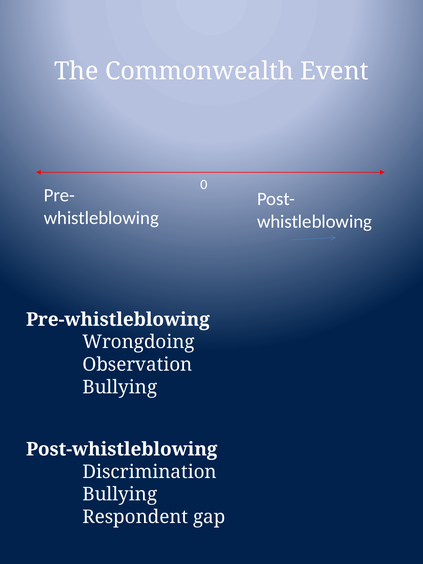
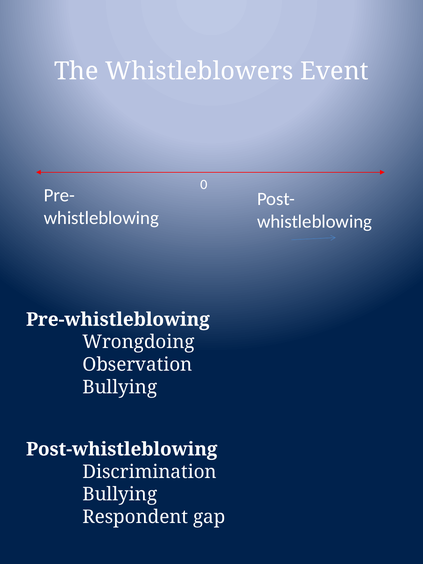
Commonwealth: Commonwealth -> Whistleblowers (199, 71)
